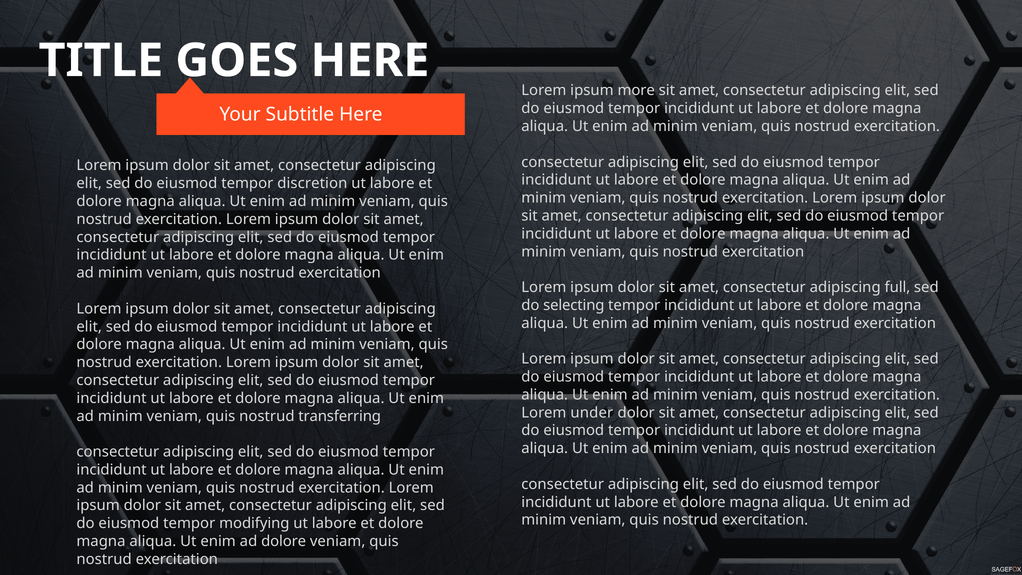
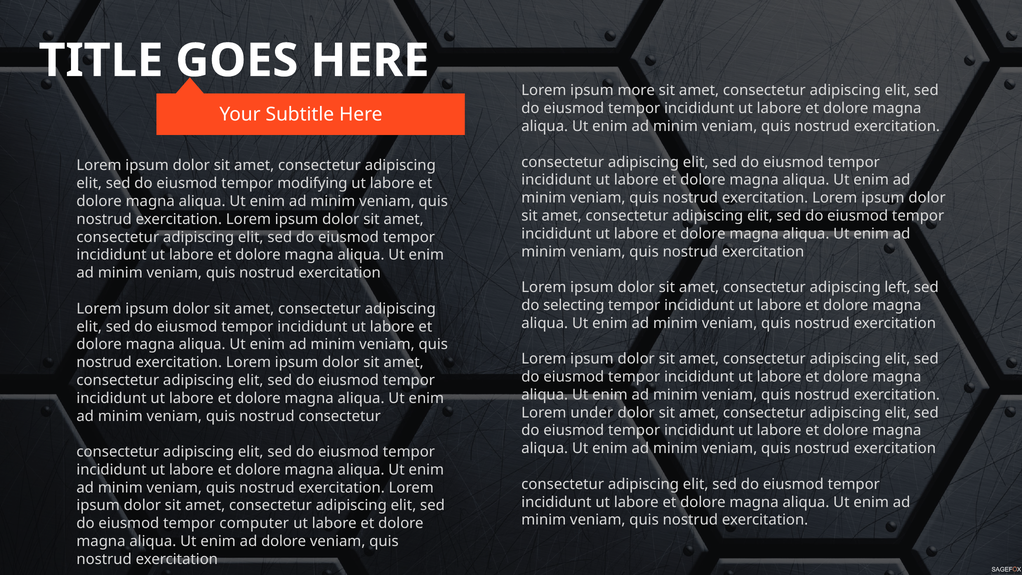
discretion: discretion -> modifying (312, 183)
full: full -> left (897, 287)
nostrud transferring: transferring -> consectetur (340, 416)
modifying: modifying -> computer (254, 523)
